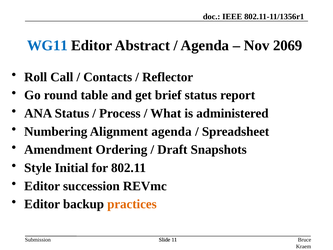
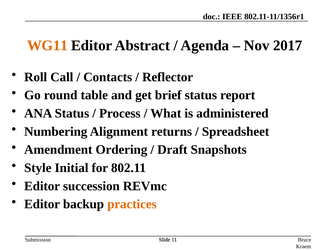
WG11 colour: blue -> orange (47, 45)
2069: 2069 -> 2017 (288, 45)
Alignment agenda: agenda -> returns (172, 131)
